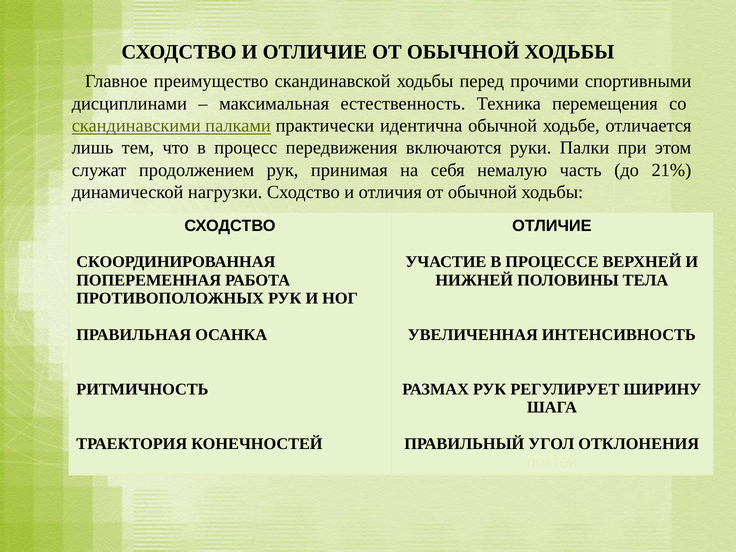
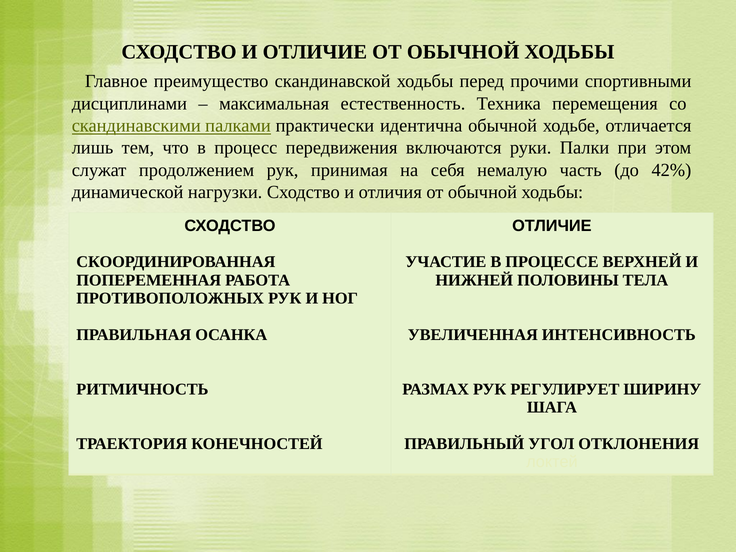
21%: 21% -> 42% (671, 170)
